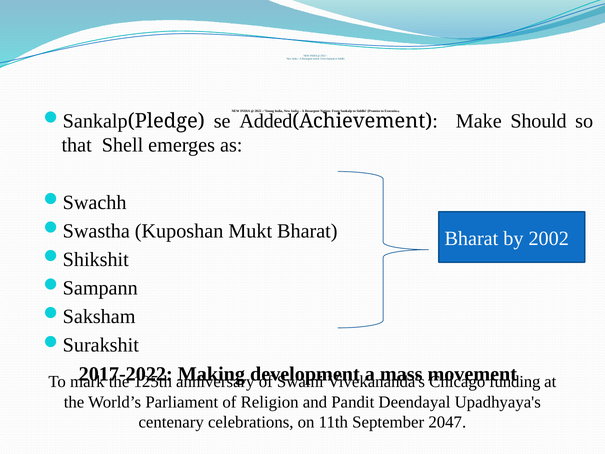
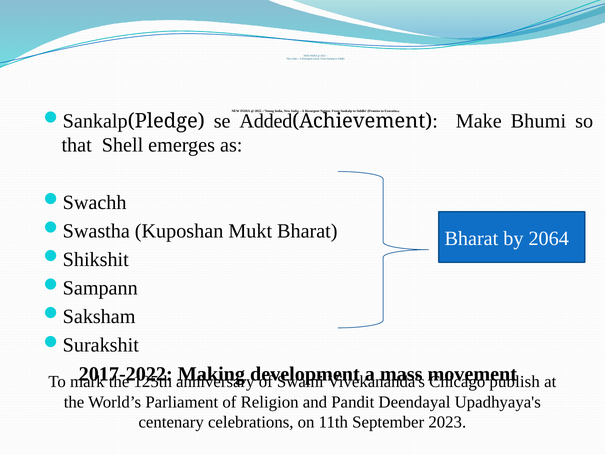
Should: Should -> Bhumi (538, 121)
2002: 2002 -> 2064 (549, 238)
funding: funding -> publish (515, 382)
2047: 2047 -> 2023 (447, 422)
